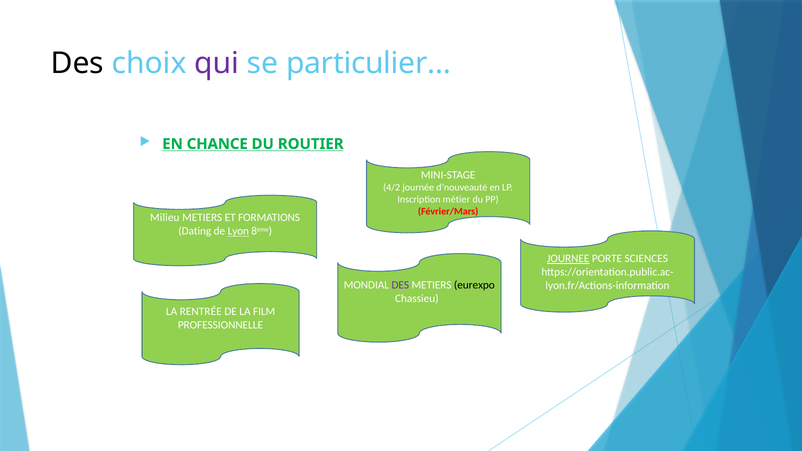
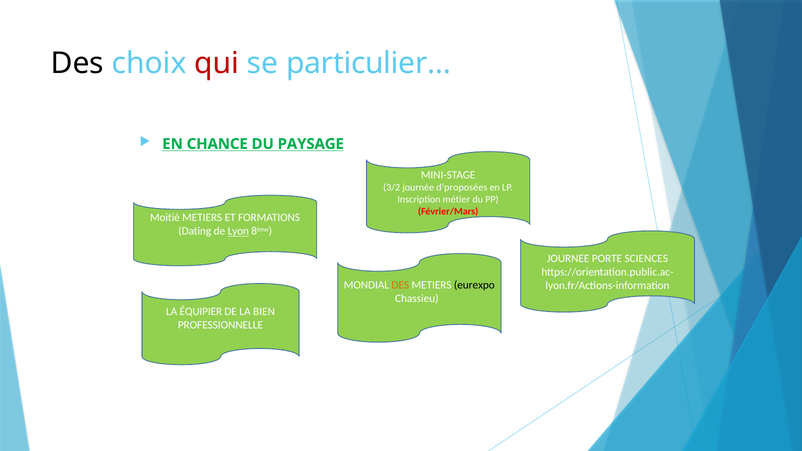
qui colour: purple -> red (217, 63)
ROUTIER: ROUTIER -> PAYSAGE (311, 144)
4/2: 4/2 -> 3/2 (392, 188)
d’nouveauté: d’nouveauté -> d’proposées (462, 188)
Milieu: Milieu -> Moitié (165, 218)
JOURNEE underline: present -> none (568, 259)
DES colour: purple -> orange (400, 285)
RENTRÉE: RENTRÉE -> ÉQUIPIER (201, 311)
FILM: FILM -> BIEN (264, 311)
